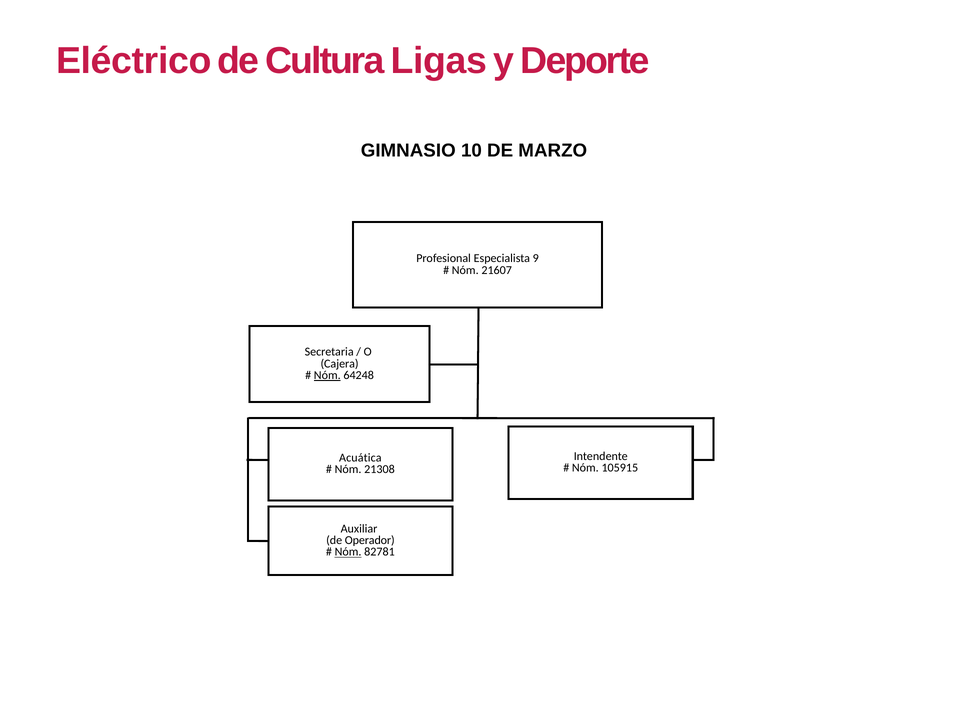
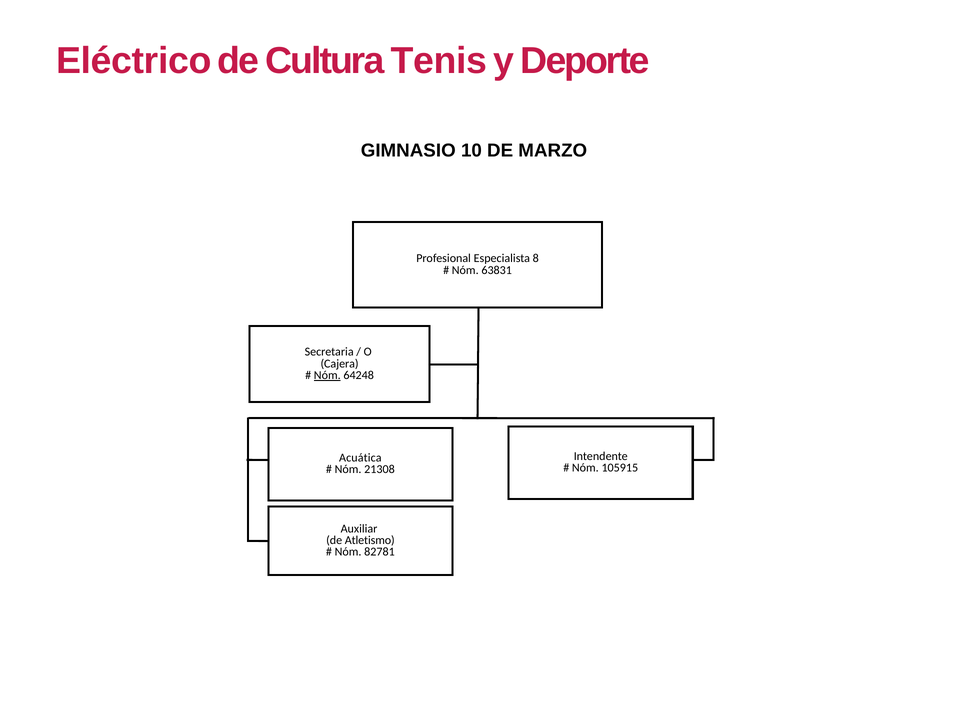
Ligas: Ligas -> Tenis (439, 61)
9: 9 -> 8 (536, 258)
21607: 21607 -> 63831 (497, 270)
Operador: Operador -> Atletismo (370, 540)
Nóm underline: present -> none (348, 552)
